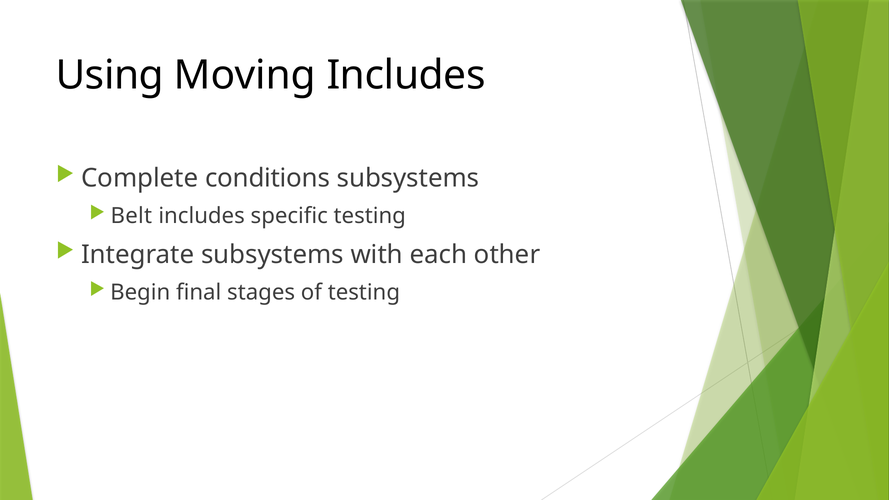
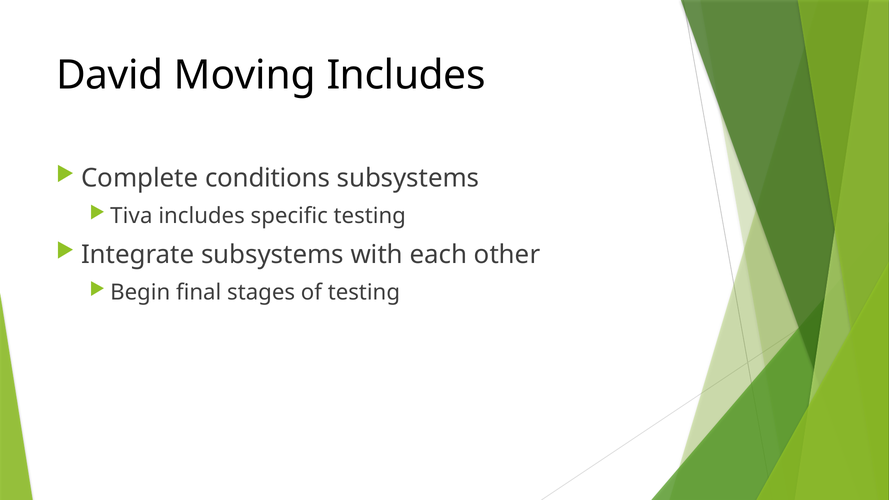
Using: Using -> David (110, 75)
Belt: Belt -> Tiva (131, 216)
